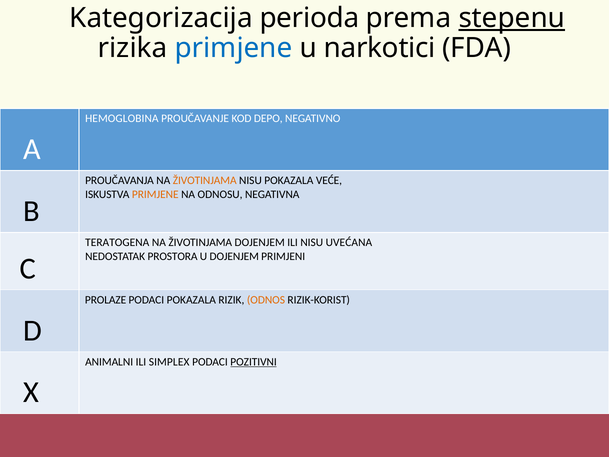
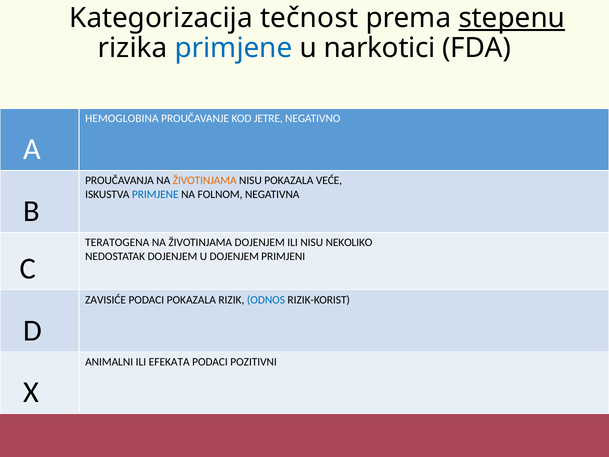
perioda: perioda -> tečnost (309, 18)
DEPO: DEPO -> JETRE (268, 119)
PRIMJENE colour: orange -> blue (155, 194)
ODNOSU: ODNOSU -> FOLNOM (220, 194)
UVEĆANA: UVEĆANA -> NEKOLIKO (349, 243)
NEDOSTATAK PROSTORA: PROSTORA -> DOJENJEM (172, 256)
PROLAZE: PROLAZE -> ZAVISIĆE (106, 300)
ODNOS colour: orange -> blue (266, 300)
SIMPLEX: SIMPLEX -> EFEKATA (169, 362)
POZITIVNI underline: present -> none (254, 362)
